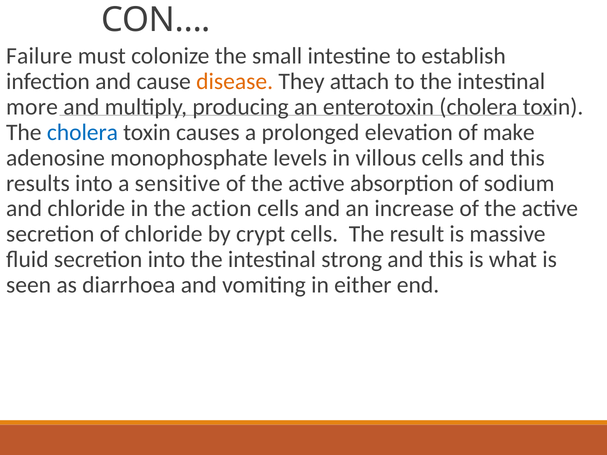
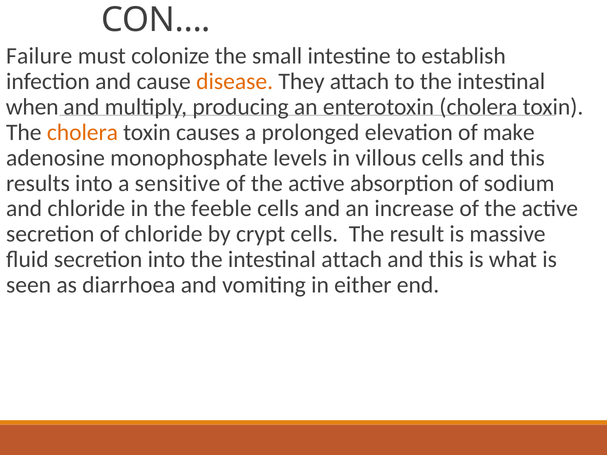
more: more -> when (32, 107)
cholera colour: blue -> orange (82, 132)
action: action -> feeble (221, 209)
intestinal strong: strong -> attach (352, 260)
